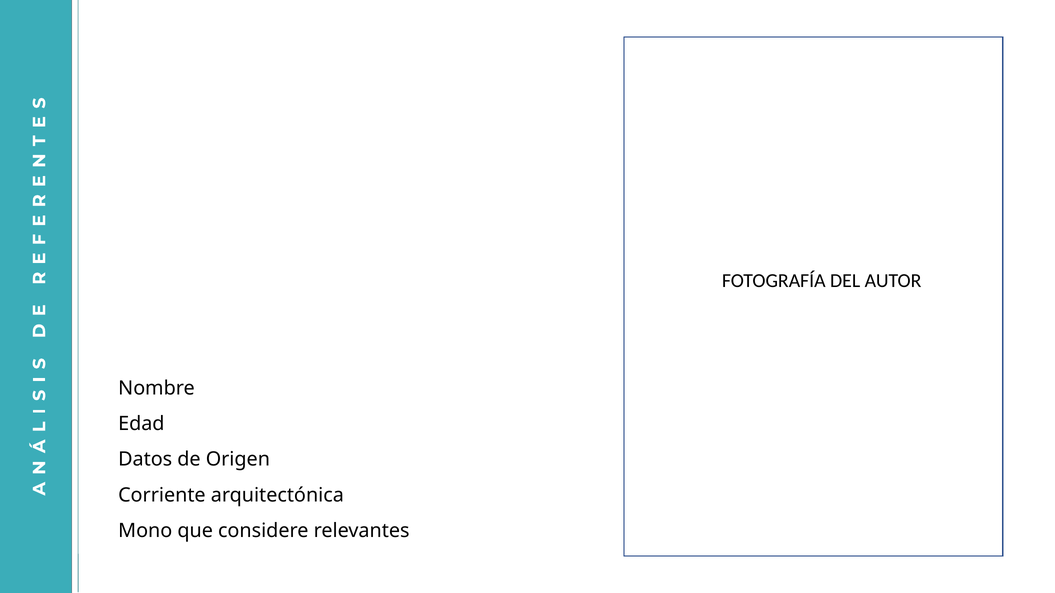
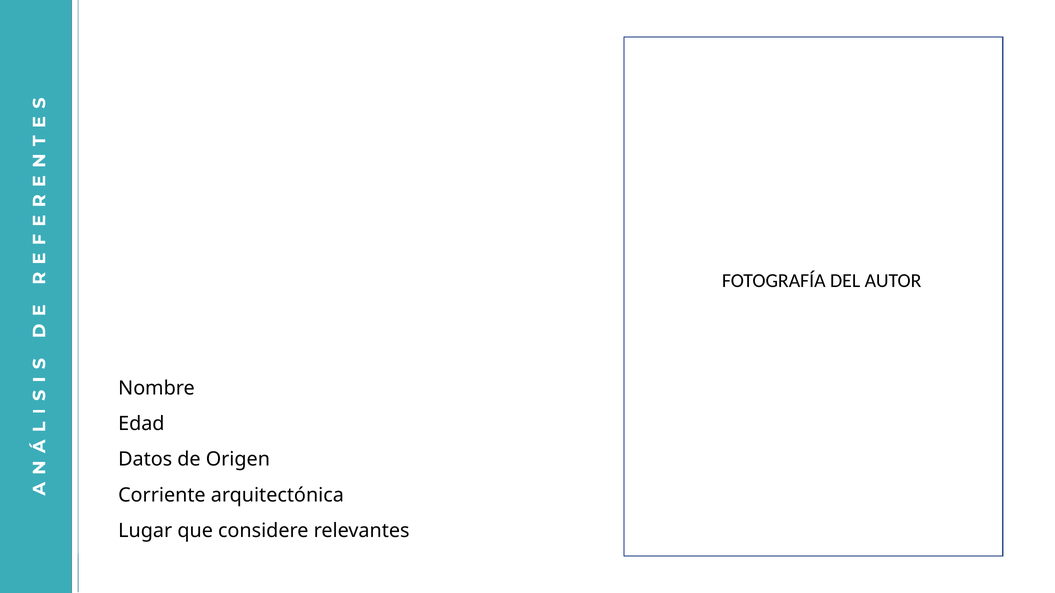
Mono: Mono -> Lugar (145, 531)
